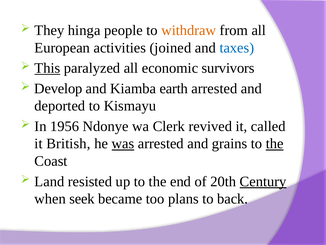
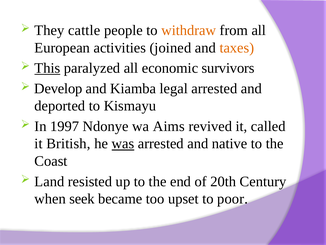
hinga: hinga -> cattle (84, 30)
taxes colour: blue -> orange (237, 48)
earth: earth -> legal (174, 88)
1956: 1956 -> 1997 (65, 126)
Clerk: Clerk -> Aims (169, 126)
grains: grains -> native (230, 143)
the underline: present -> none (275, 143)
Century underline: present -> none (263, 181)
plans: plans -> upset (183, 198)
back: back -> poor (233, 198)
